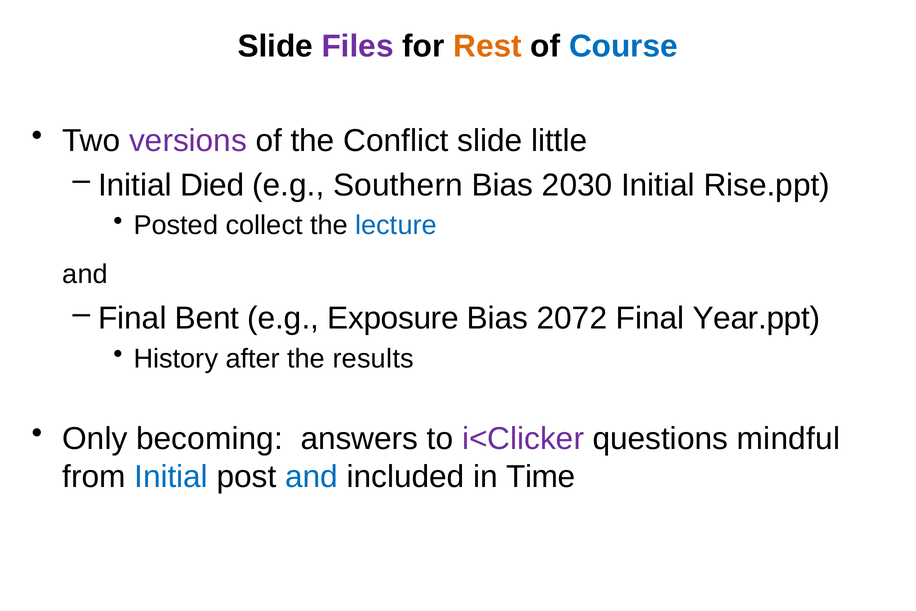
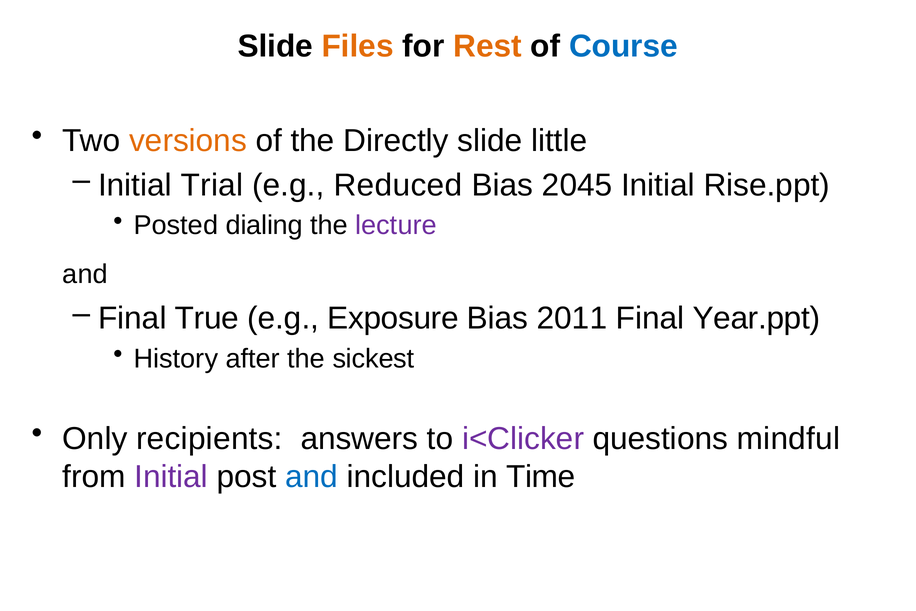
Files colour: purple -> orange (358, 46)
versions colour: purple -> orange (188, 141)
Conflict: Conflict -> Directly (396, 141)
Died: Died -> Trial (212, 185)
Southern: Southern -> Reduced (398, 185)
2030: 2030 -> 2045 (577, 185)
collect: collect -> dialing (264, 225)
lecture colour: blue -> purple (396, 225)
Bent: Bent -> True (207, 318)
2072: 2072 -> 2011 (572, 318)
results: results -> sickest (373, 358)
becoming: becoming -> recipients (209, 438)
Initial colour: blue -> purple (171, 476)
